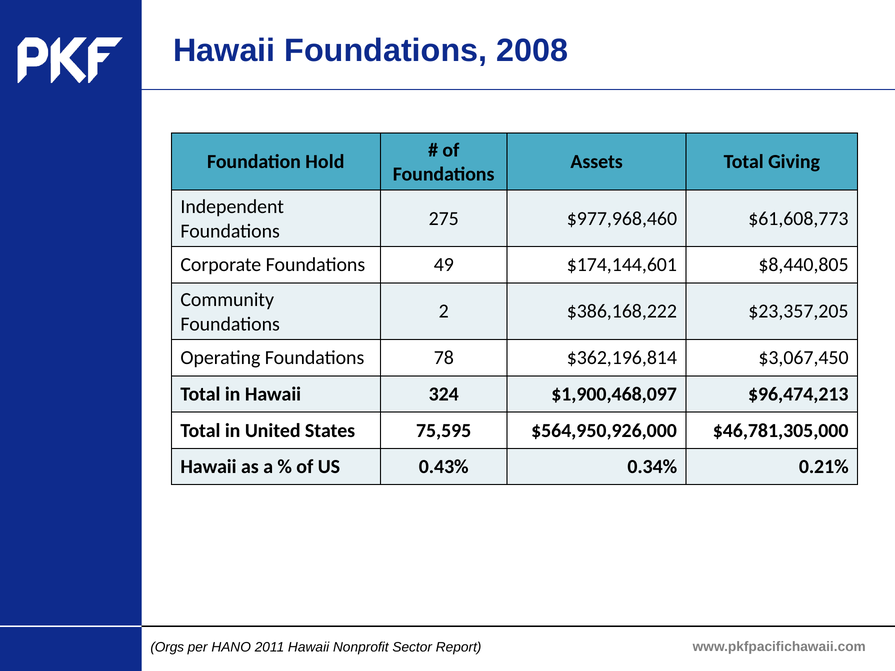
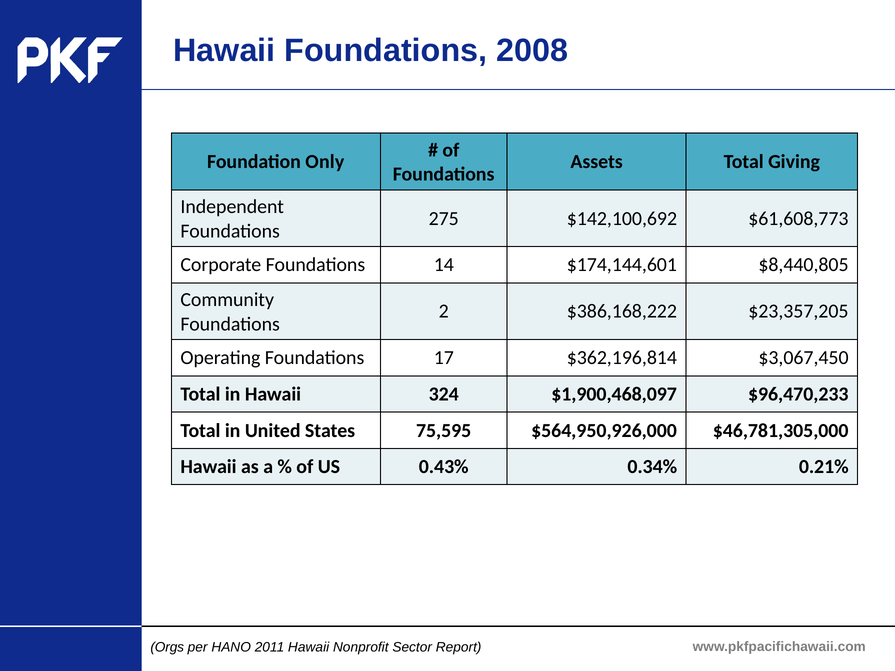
Hold: Hold -> Only (325, 162)
$977,968,460: $977,968,460 -> $142,100,692 (622, 219)
49: 49 -> 14 (444, 265)
78: 78 -> 17 (444, 358)
$96,474,213: $96,474,213 -> $96,470,233 (798, 394)
